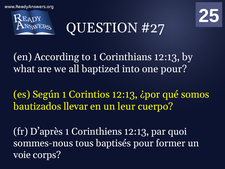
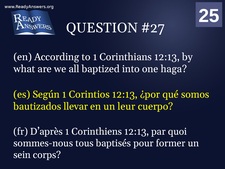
one pour: pour -> haga (174, 69)
voie: voie -> sein (22, 155)
